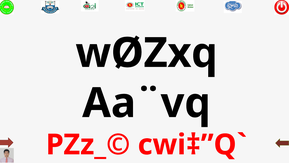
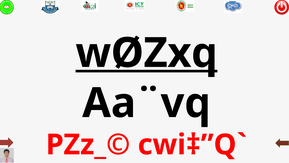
wØZxq underline: none -> present (147, 53)
